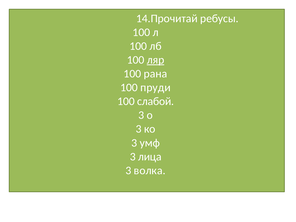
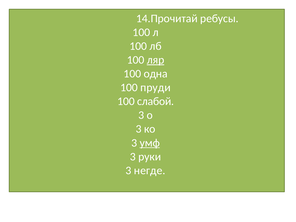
рана: рана -> одна (156, 74)
умф underline: none -> present (150, 143)
лица: лица -> руки (150, 157)
волка: волка -> негде (150, 170)
